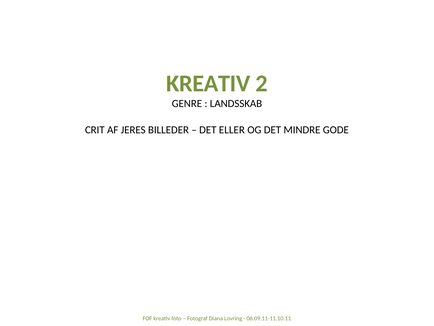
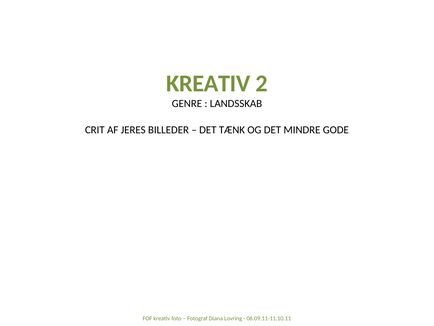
ELLER: ELLER -> TÆNK (232, 130)
